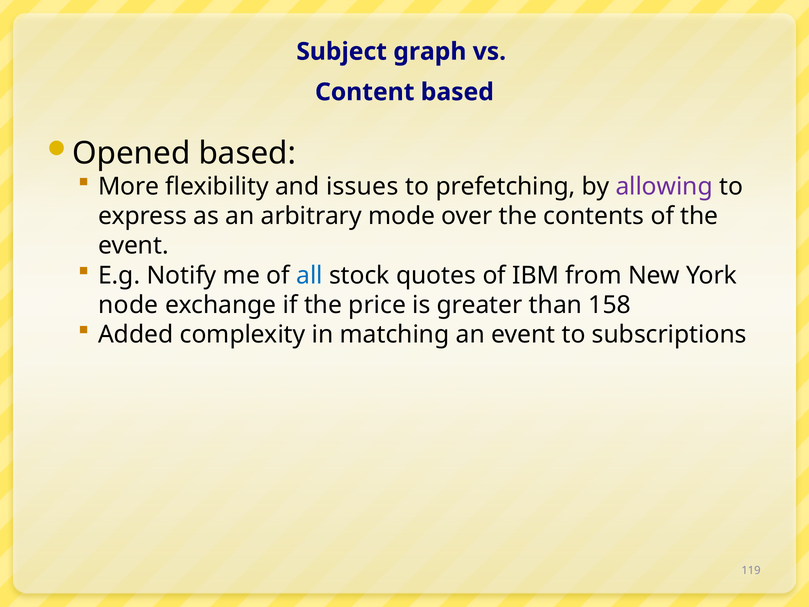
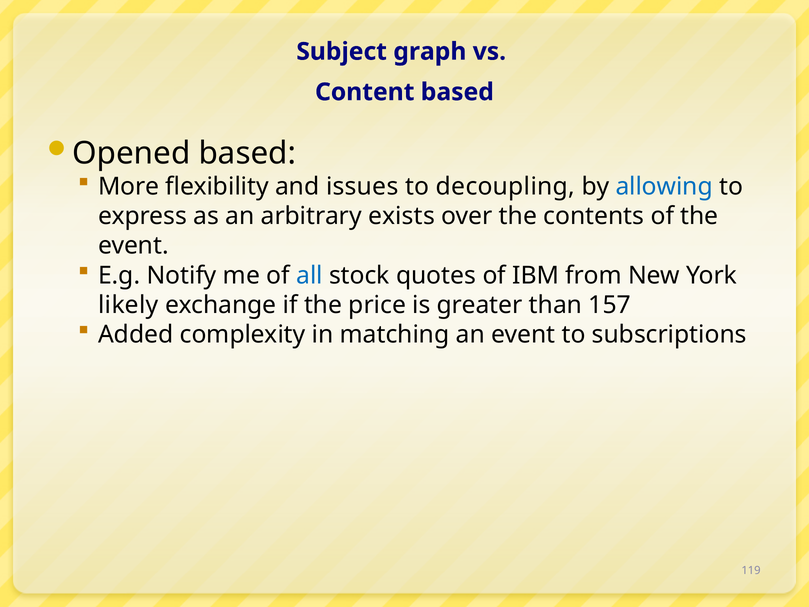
prefetching: prefetching -> decoupling (505, 186)
allowing colour: purple -> blue (664, 186)
mode: mode -> exists (401, 216)
node: node -> likely (128, 305)
158: 158 -> 157 (610, 305)
